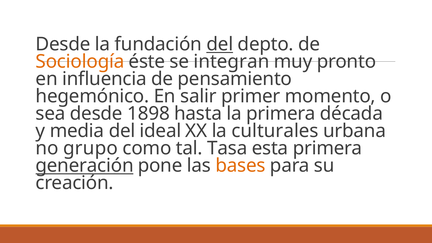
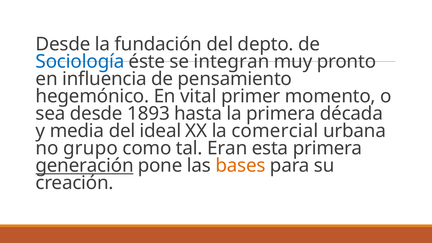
del underline: present -> none (220, 44)
Sociología colour: orange -> blue (80, 62)
salir: salir -> vital (198, 96)
1898: 1898 -> 1893 (148, 114)
culturales: culturales -> comercial (275, 131)
Tasa: Tasa -> Eran (227, 148)
